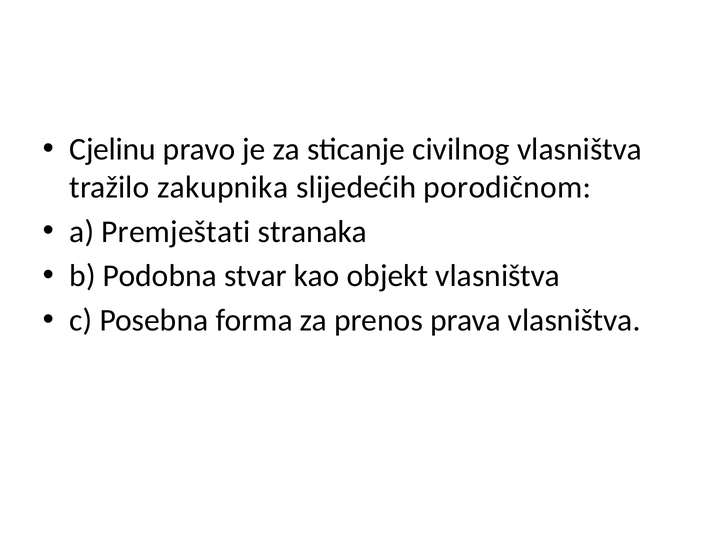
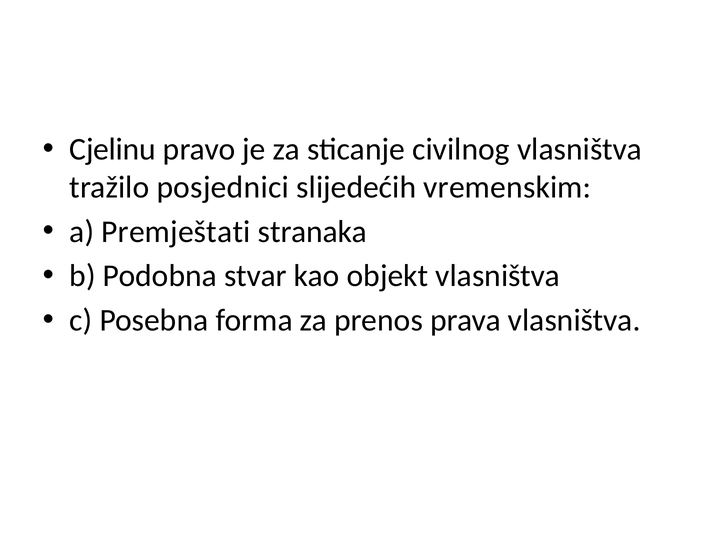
zakupnika: zakupnika -> posjednici (223, 187)
porodičnom: porodičnom -> vremenskim (507, 187)
